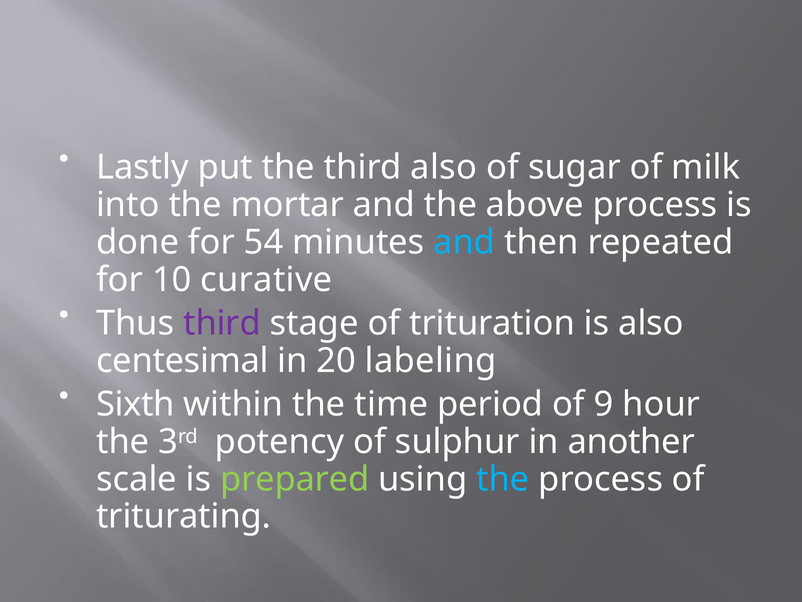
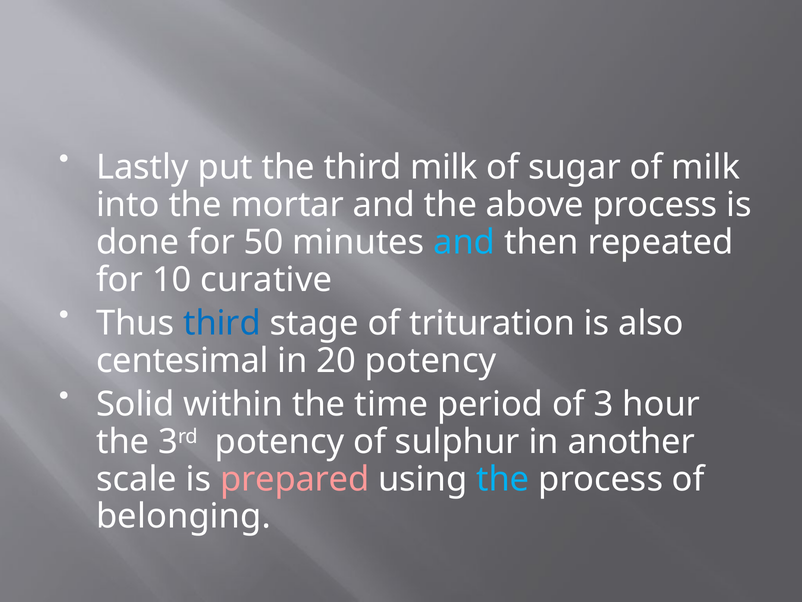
third also: also -> milk (444, 167)
54: 54 -> 50 (264, 242)
third colour: purple -> blue (222, 323)
20 labeling: labeling -> potency (431, 360)
Sixth: Sixth -> Solid (135, 404)
9: 9 -> 3 (604, 404)
prepared colour: light green -> pink (295, 479)
triturating: triturating -> belonging (184, 516)
